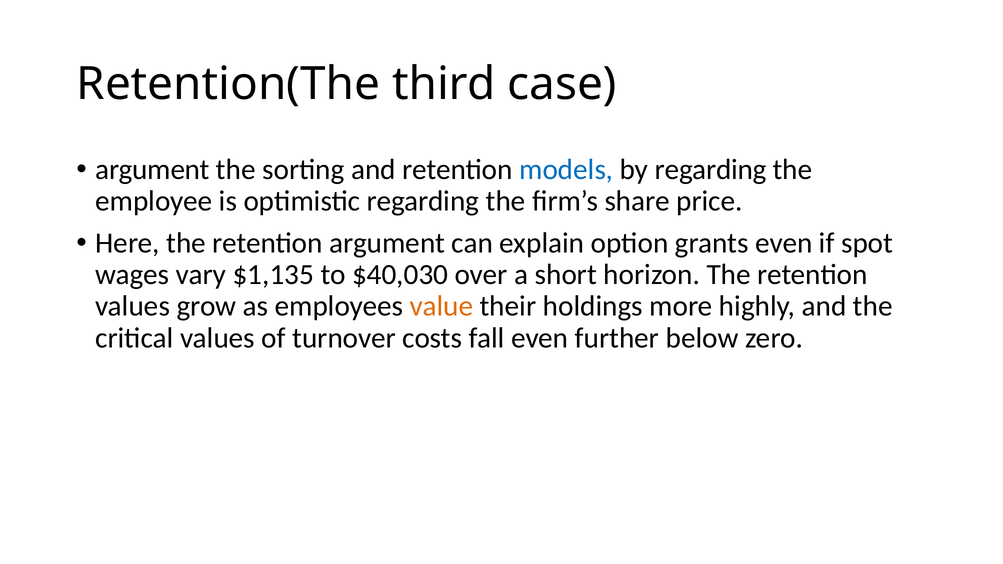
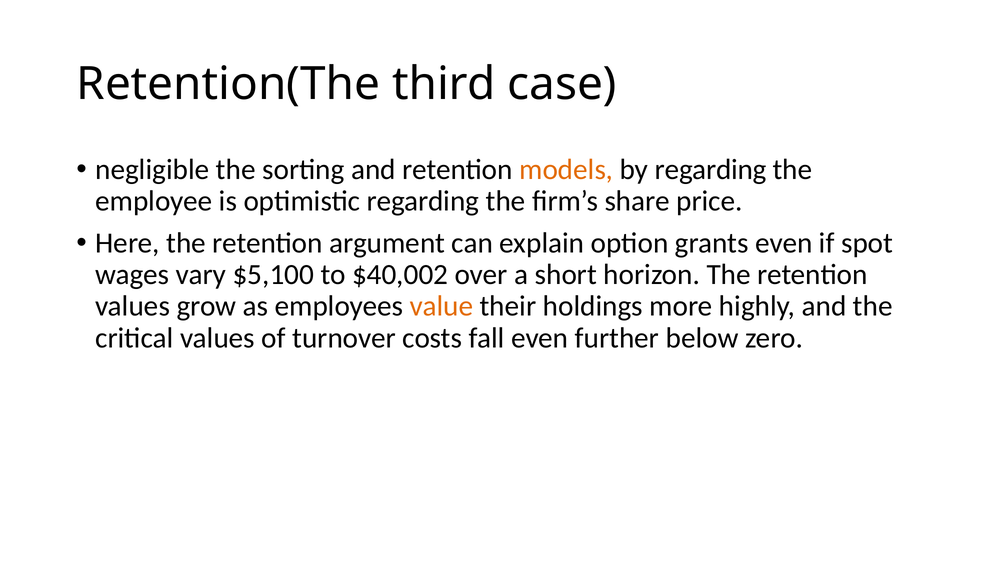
argument: argument -> negligible (152, 170)
models colour: blue -> orange (566, 170)
$1,135: $1,135 -> $5,100 (273, 275)
$40,030: $40,030 -> $40,002 (400, 275)
